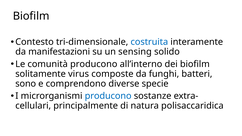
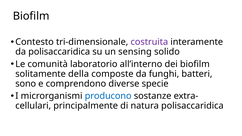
costruita colour: blue -> purple (149, 42)
da manifestazioni: manifestazioni -> polisaccaridica (59, 52)
comunità producono: producono -> laboratorio (94, 64)
virus: virus -> della (79, 74)
